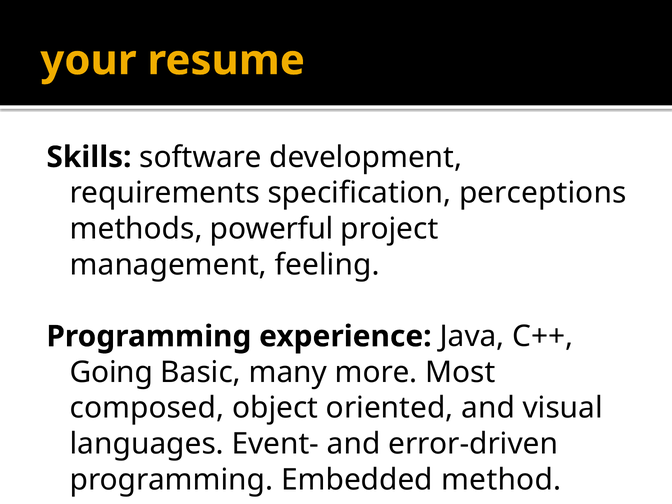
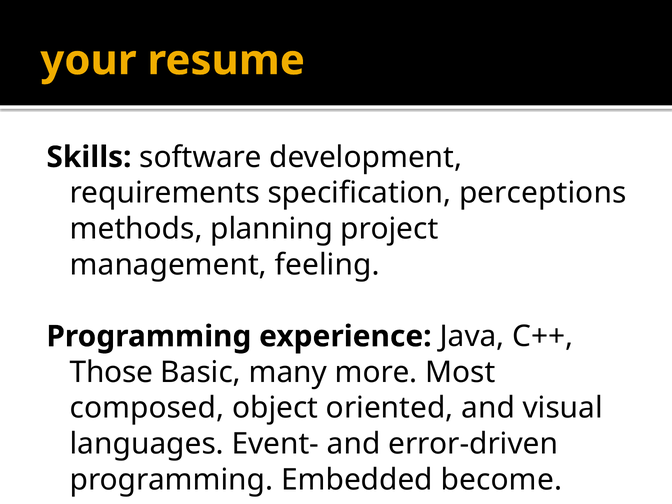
powerful: powerful -> planning (272, 229)
Going: Going -> Those (111, 372)
method: method -> become (501, 480)
